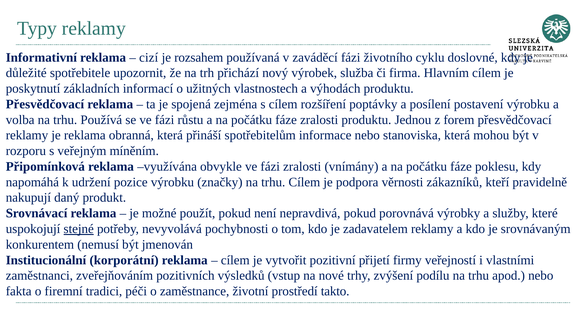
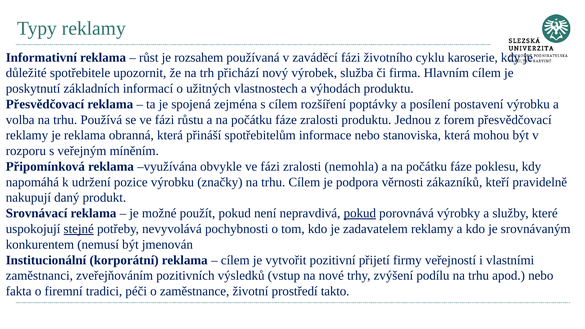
cizí: cizí -> růst (149, 57)
doslovné: doslovné -> karoserie (473, 57)
vnímány: vnímány -> nemohla (351, 167)
pokud underline: none -> present (360, 213)
